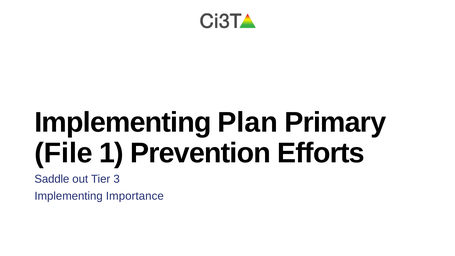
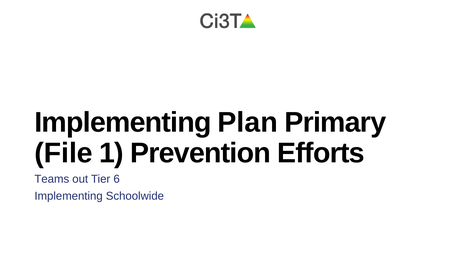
Saddle: Saddle -> Teams (52, 179)
3: 3 -> 6 (117, 179)
Importance: Importance -> Schoolwide (135, 196)
